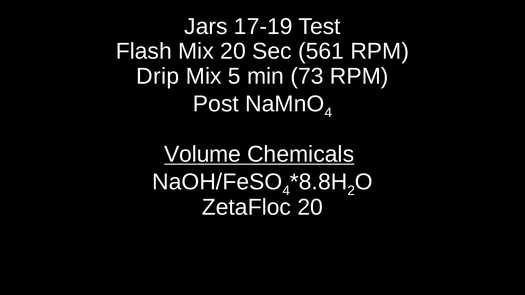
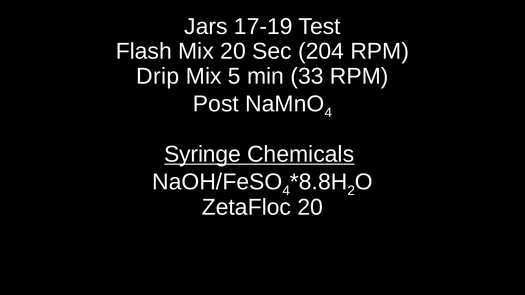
561: 561 -> 204 (321, 51)
73: 73 -> 33 (307, 76)
Volume: Volume -> Syringe (203, 154)
